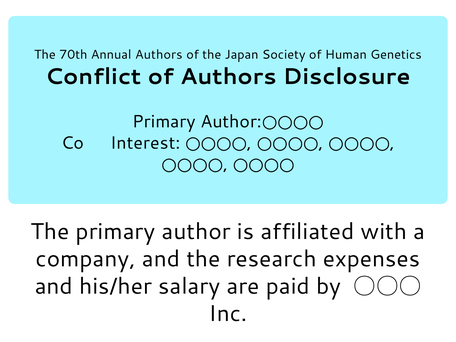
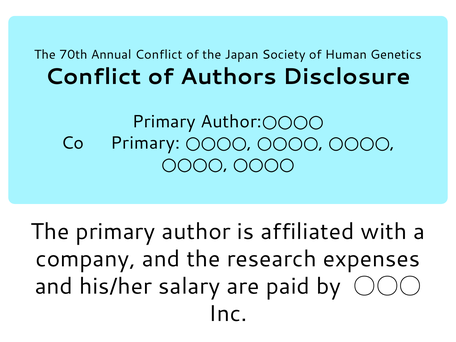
Annual Authors: Authors -> Conflict (159, 55)
Co Interest: Interest -> Primary (145, 143)
